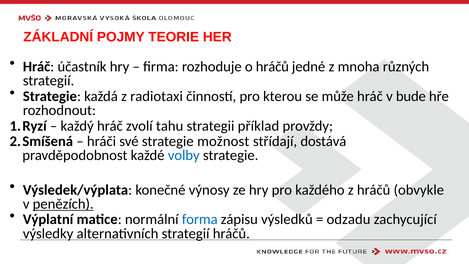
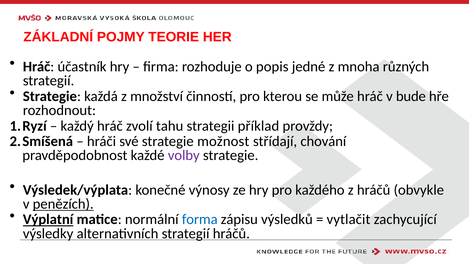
o hráčů: hráčů -> popis (272, 67)
radiotaxi: radiotaxi -> množství (157, 96)
dostává: dostává -> chování (323, 141)
volby colour: blue -> purple (184, 155)
Výplatní underline: none -> present (48, 219)
odzadu: odzadu -> vytlačit (349, 219)
